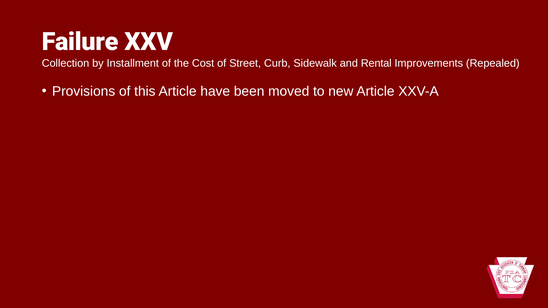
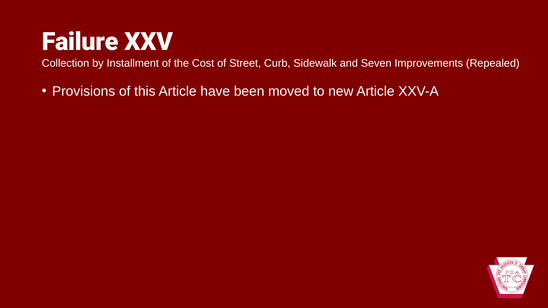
Rental: Rental -> Seven (376, 63)
